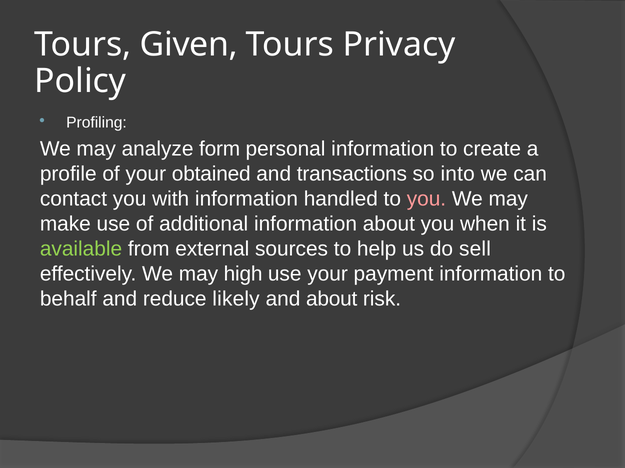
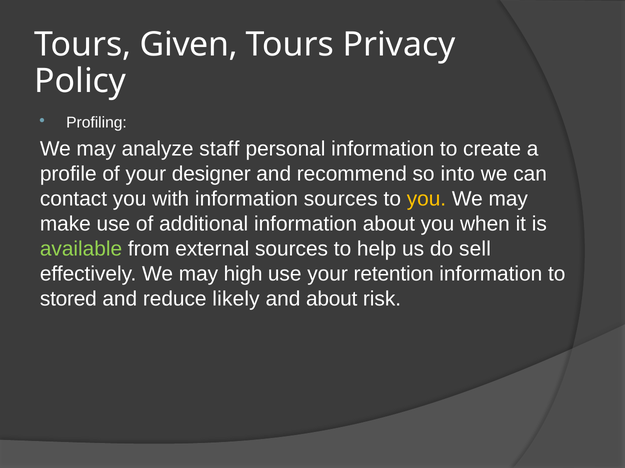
form: form -> staff (219, 149)
obtained: obtained -> designer (211, 174)
transactions: transactions -> recommend (352, 174)
information handled: handled -> sources (341, 199)
you colour: pink -> yellow (426, 199)
payment: payment -> retention (394, 274)
behalf: behalf -> stored (68, 299)
